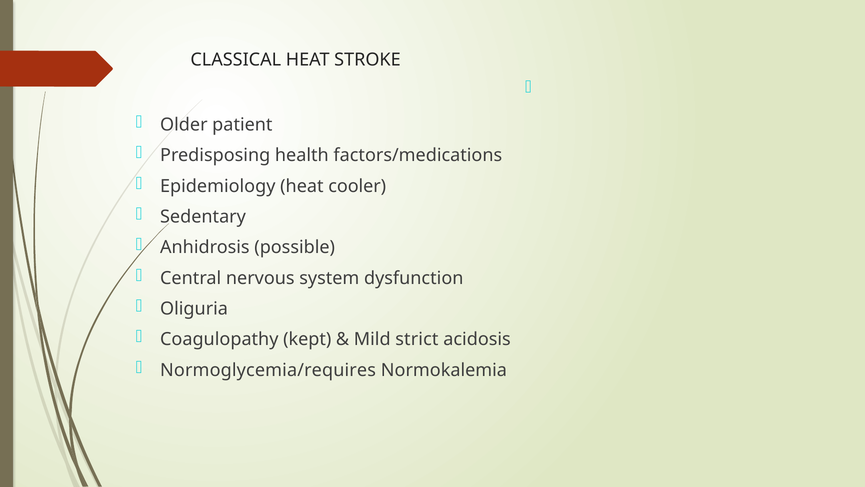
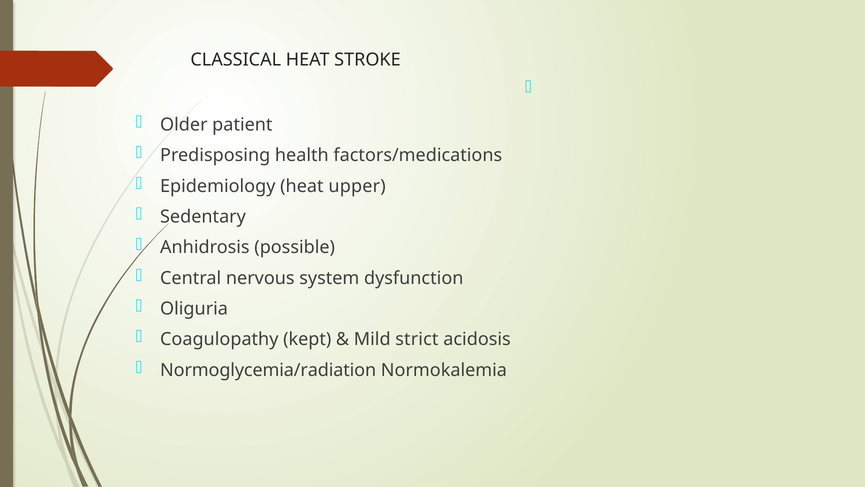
cooler: cooler -> upper (357, 186)
Normoglycemia/requires: Normoglycemia/requires -> Normoglycemia/radiation (268, 370)
